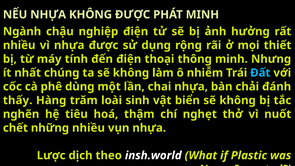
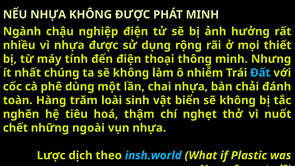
thấy: thấy -> toàn (18, 100)
những nhiều: nhiều -> ngoài (88, 128)
insh.world colour: white -> light blue (153, 155)
